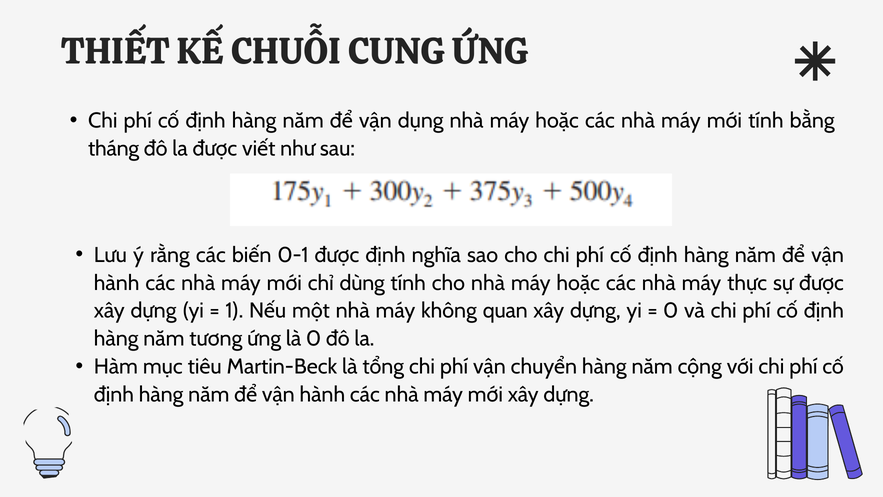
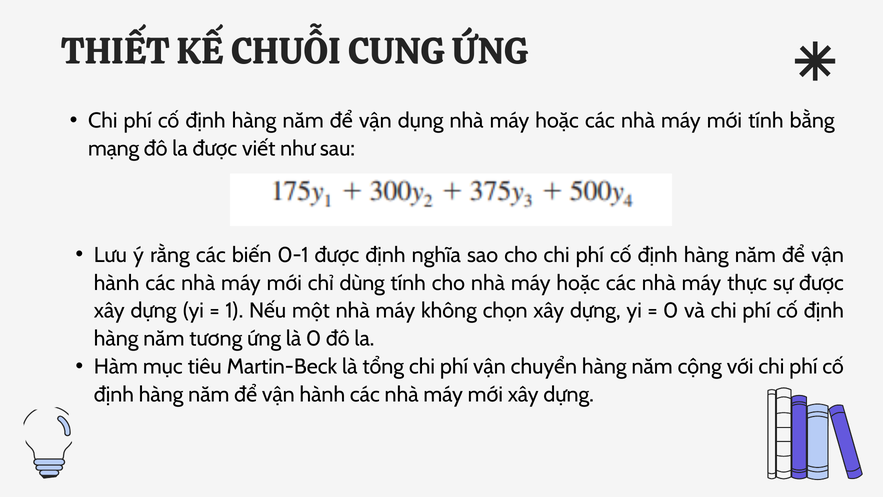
tháng: tháng -> mạng (114, 149)
quan: quan -> chọn (505, 311)
